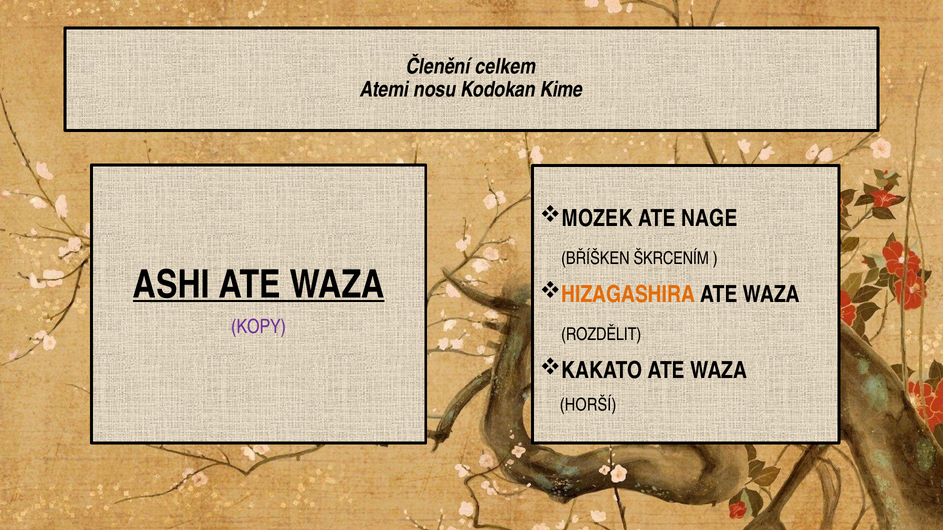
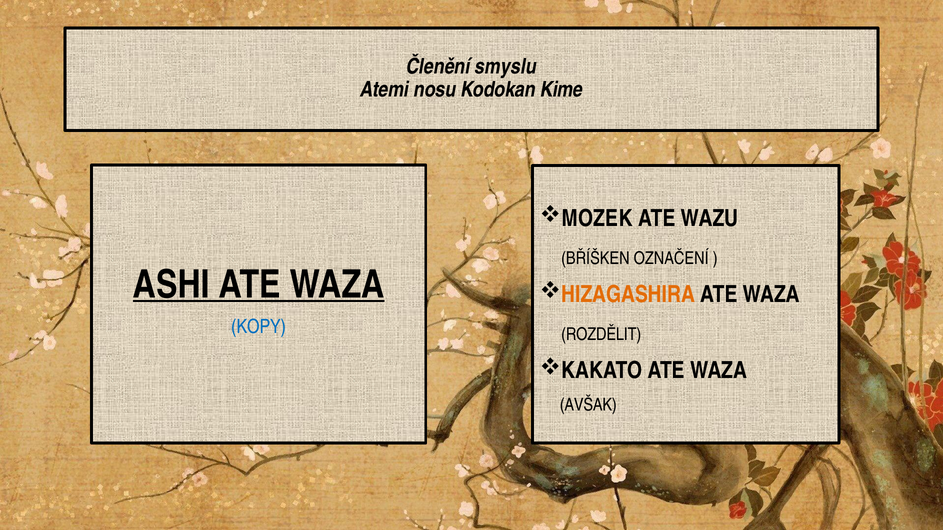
celkem: celkem -> smyslu (506, 67)
NAGE: NAGE -> WAZU (710, 218)
ŠKRCENÍM: ŠKRCENÍM -> OZNAČENÍ (671, 258)
KOPY colour: purple -> blue (259, 327)
HORŠÍ: HORŠÍ -> AVŠAK (588, 405)
